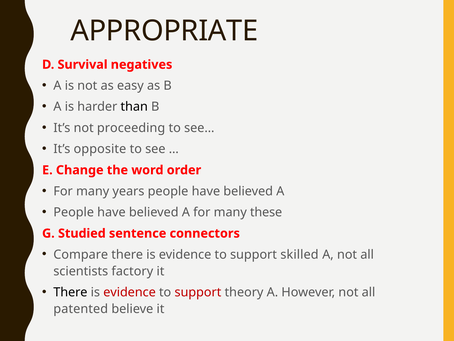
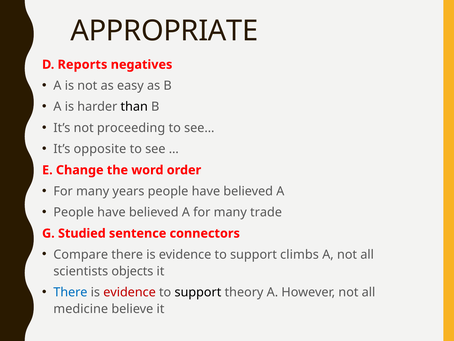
Survival: Survival -> Reports (82, 65)
these: these -> trade (266, 212)
skilled: skilled -> climbs (300, 254)
factory: factory -> objects (132, 271)
There colour: black -> blue (70, 292)
support colour: red -> black (198, 292)
patented: patented -> medicine (81, 309)
